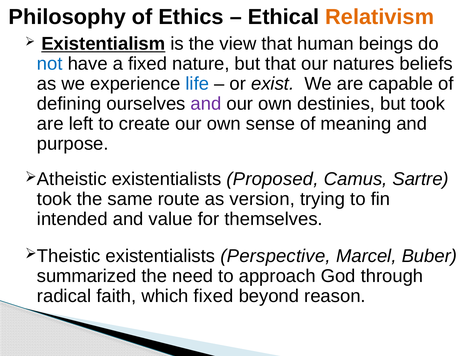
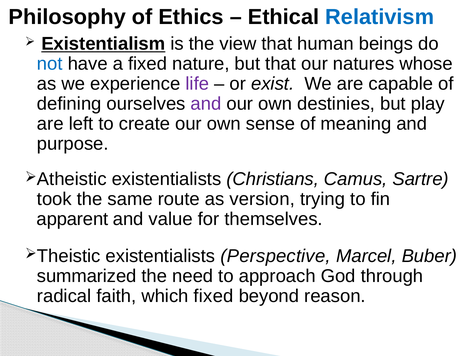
Relativism colour: orange -> blue (380, 17)
beliefs: beliefs -> whose (426, 64)
life colour: blue -> purple (197, 84)
but took: took -> play (428, 104)
Proposed: Proposed -> Christians (273, 179)
intended: intended -> apparent (72, 219)
